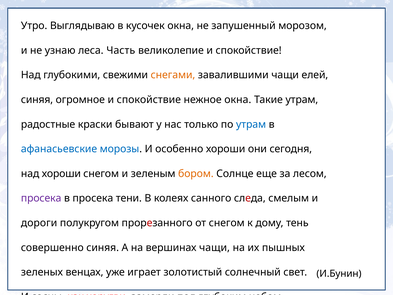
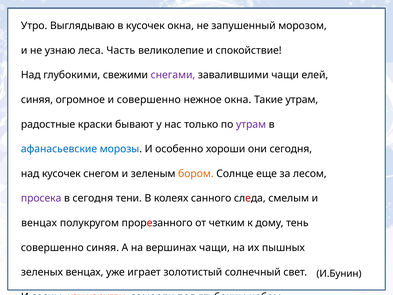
снегами colour: orange -> purple (173, 75)
огромное и спокойствие: спокойствие -> совершенно (149, 100)
утрам colour: blue -> purple (251, 124)
над хороши: хороши -> кусочек (61, 174)
в просека: просека -> сегодня (93, 198)
дороги: дороги -> венцах (39, 223)
от снегом: снегом -> четким (227, 223)
